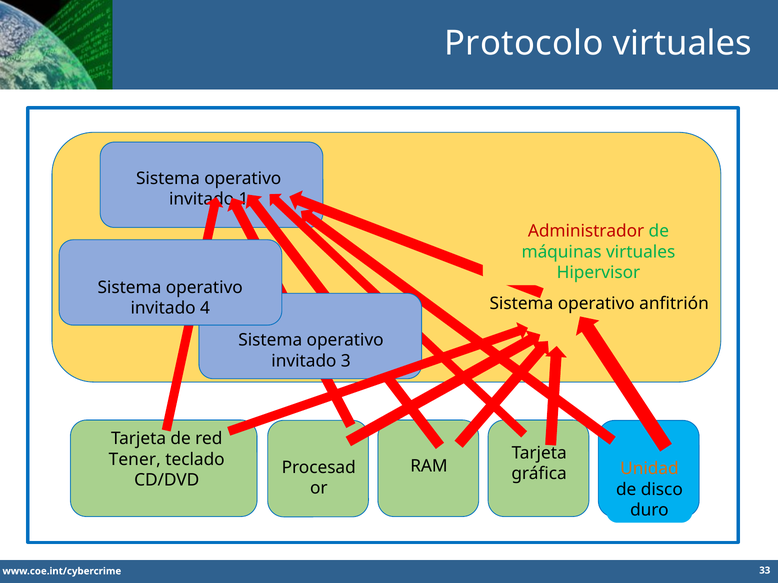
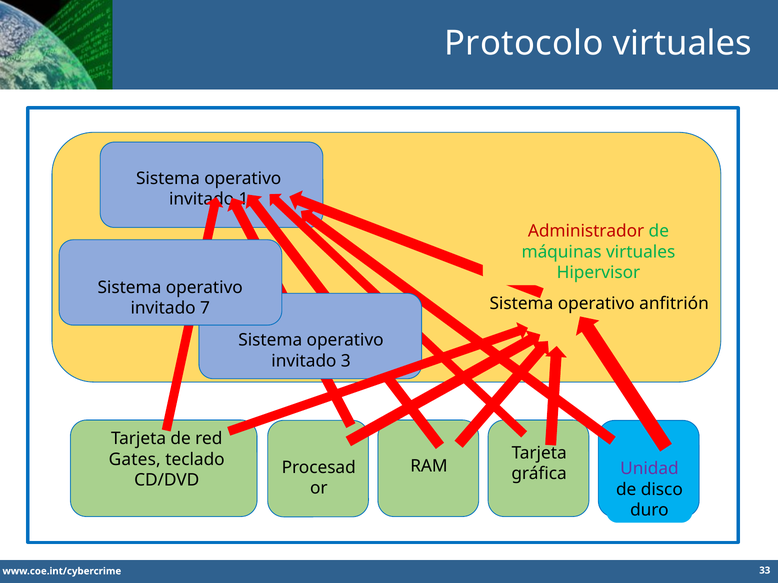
4: 4 -> 7 (205, 309)
Tener: Tener -> Gates (135, 460)
Unidad colour: orange -> purple (649, 469)
